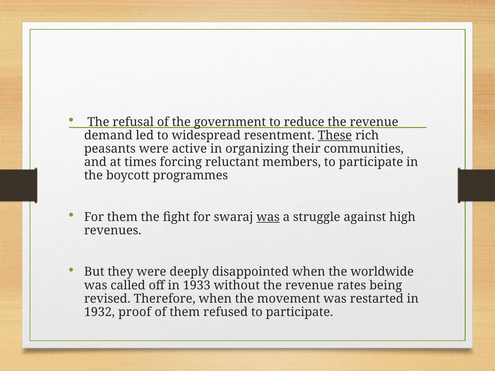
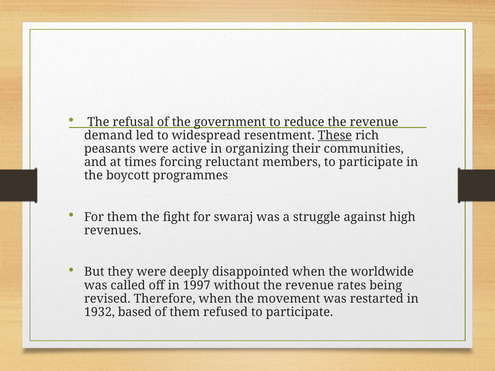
was underline: present -> none (268, 217)
1933: 1933 -> 1997 (197, 285)
proof: proof -> based (135, 312)
